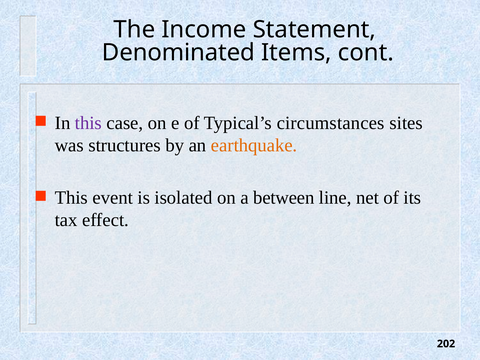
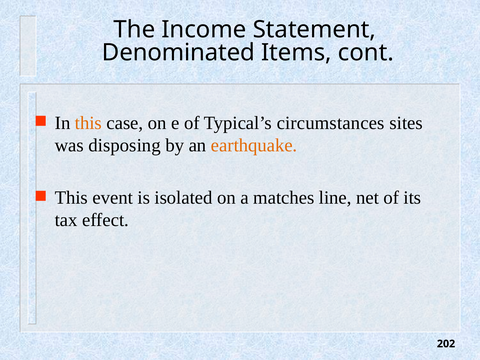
this colour: purple -> orange (88, 123)
structures: structures -> disposing (125, 145)
between: between -> matches (284, 198)
